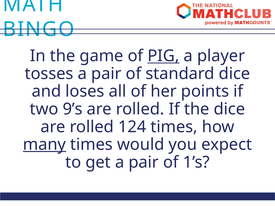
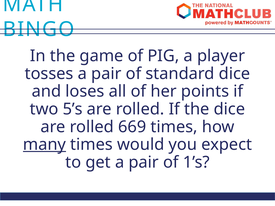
PIG underline: present -> none (163, 56)
9’s: 9’s -> 5’s (73, 109)
124: 124 -> 669 (132, 127)
